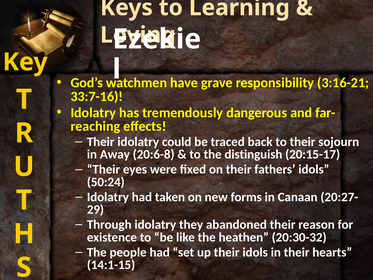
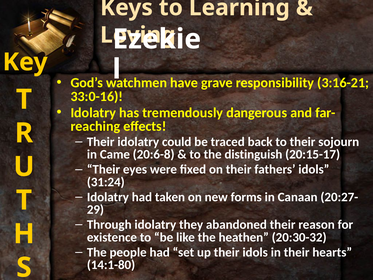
33:7-16: 33:7-16 -> 33:0-16 (97, 96)
Away: Away -> Came (115, 154)
50:24: 50:24 -> 31:24 (106, 182)
14:1-15: 14:1-15 -> 14:1-80 (111, 265)
